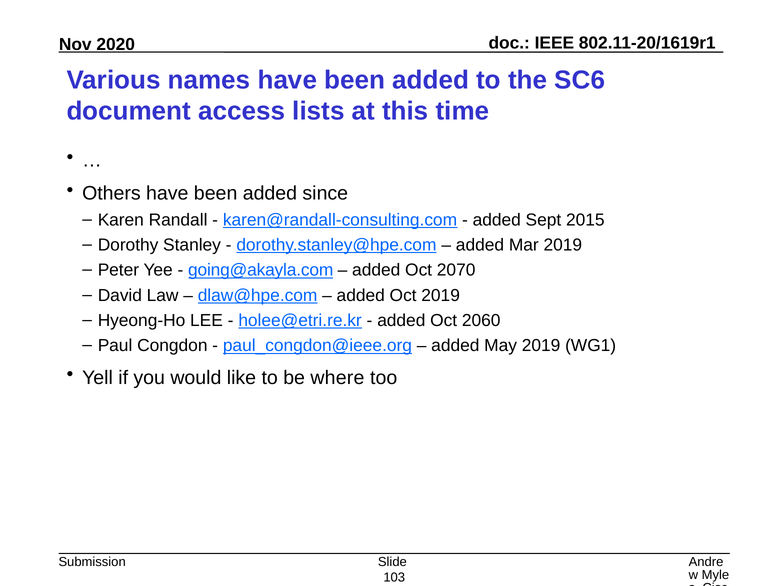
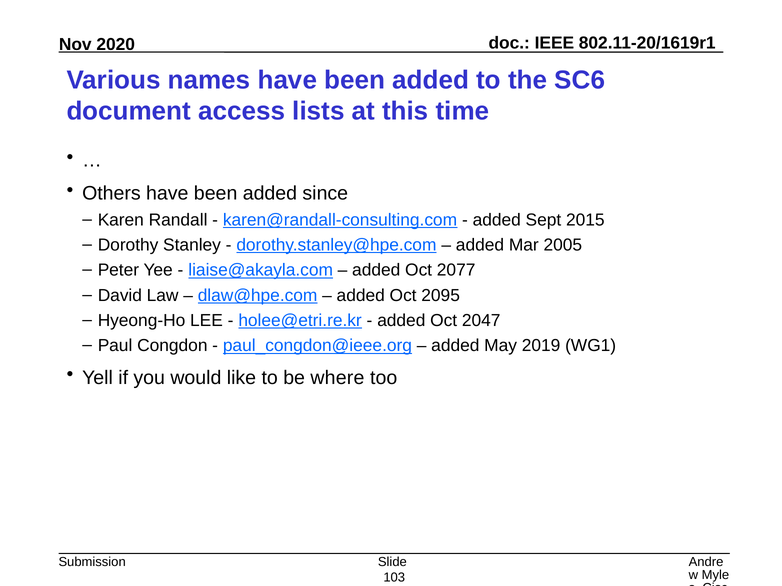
Mar 2019: 2019 -> 2005 (563, 245)
going@akayla.com: going@akayla.com -> liaise@akayla.com (261, 270)
2070: 2070 -> 2077 (456, 270)
Oct 2019: 2019 -> 2095 (441, 296)
2060: 2060 -> 2047 (481, 321)
